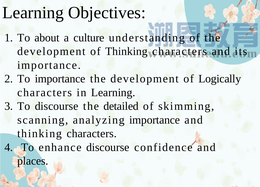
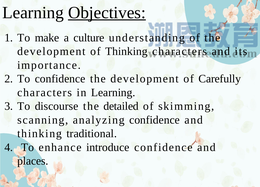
Objectives underline: none -> present (107, 13)
about: about -> make (47, 38)
To importance: importance -> confidence (60, 79)
Logically: Logically -> Carefully (220, 79)
analyzing importance: importance -> confidence (155, 120)
characters: characters -> traditional (92, 133)
enhance discourse: discourse -> introduce (108, 147)
